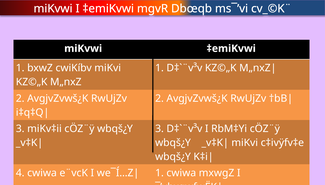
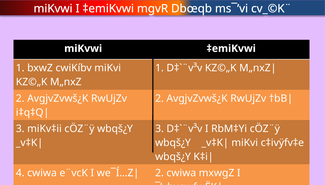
1: 1 -> 2 (159, 174)
